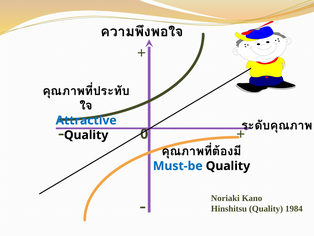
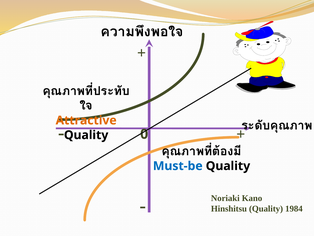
Attractive colour: blue -> orange (86, 120)
